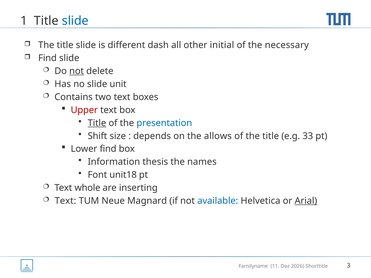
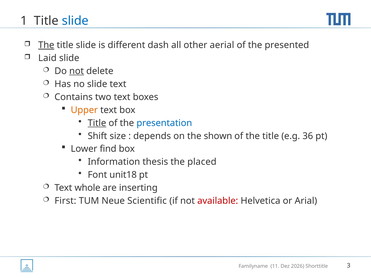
The underline: none -> present (46, 45)
initial: initial -> aerial (222, 45)
necessary: necessary -> presented (287, 45)
Find: Find -> Laid (47, 58)
slide unit: unit -> text (118, 84)
Upper colour: red -> orange (84, 110)
allows: allows -> shown (218, 136)
33: 33 -> 36 (308, 136)
names: names -> placed (202, 162)
Text: Text -> First (65, 201)
Magnard: Magnard -> Scientific (147, 201)
available colour: blue -> red (218, 201)
Arial underline: present -> none (306, 201)
